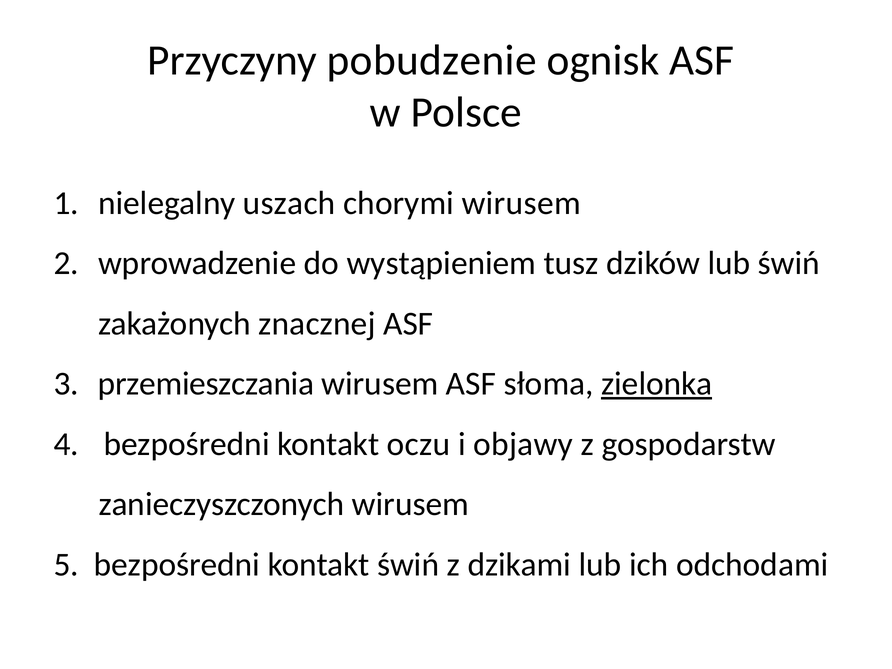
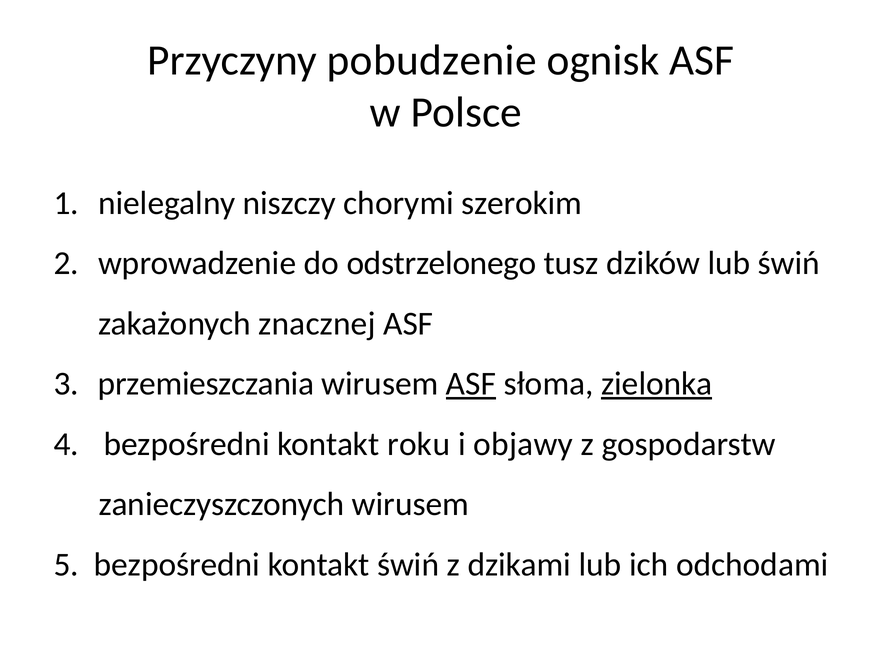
uszach: uszach -> niszczy (289, 203)
chorymi wirusem: wirusem -> szerokim (522, 203)
wystąpieniem: wystąpieniem -> odstrzelonego (442, 263)
ASF underline: none -> present (471, 384)
oczu: oczu -> roku (419, 444)
